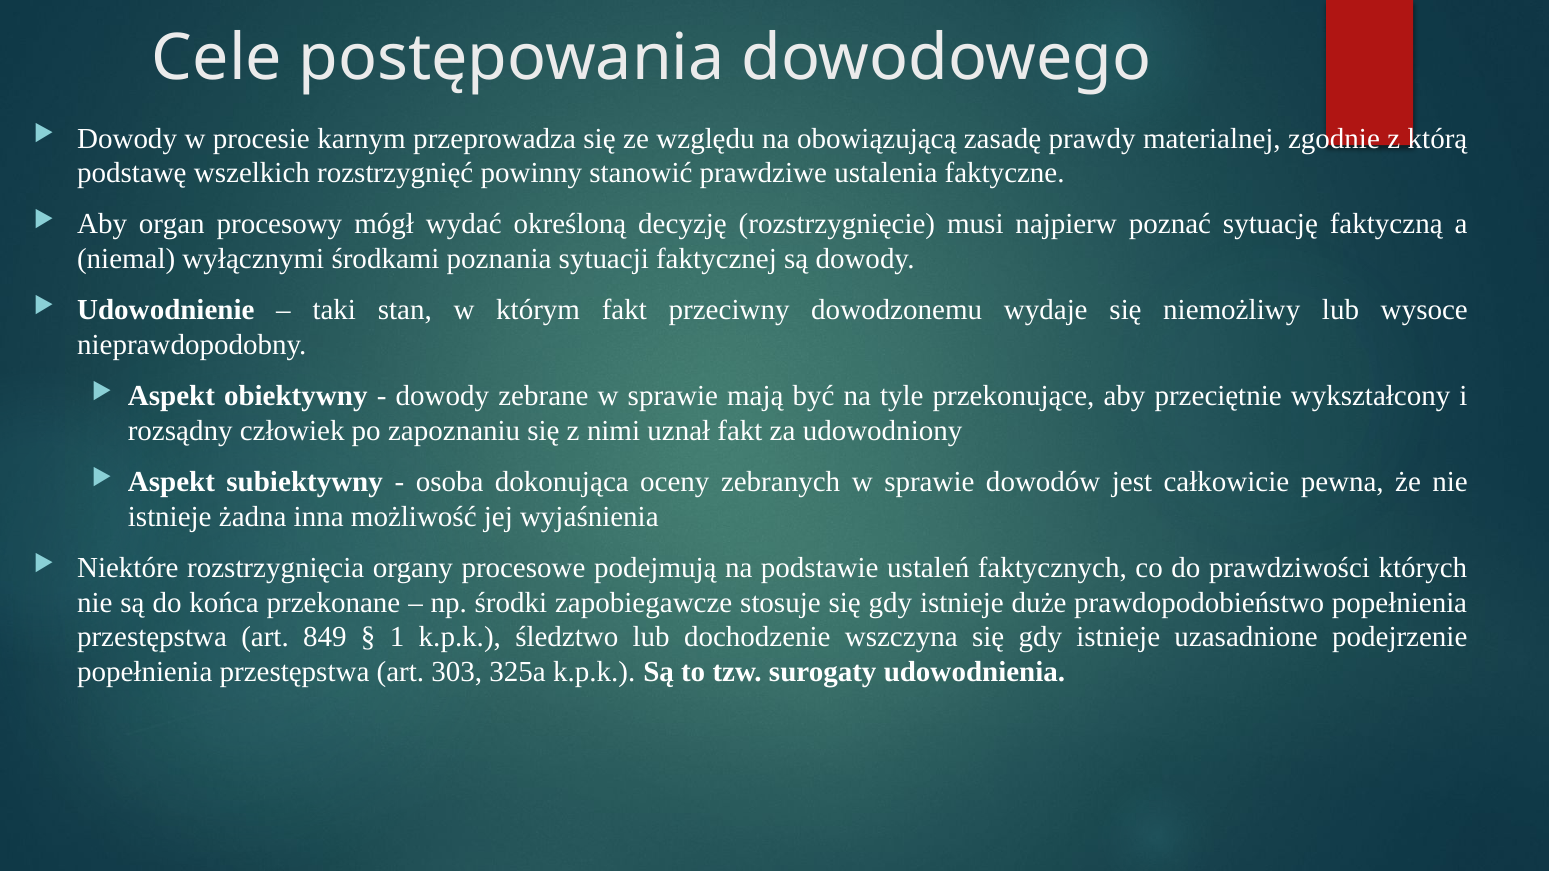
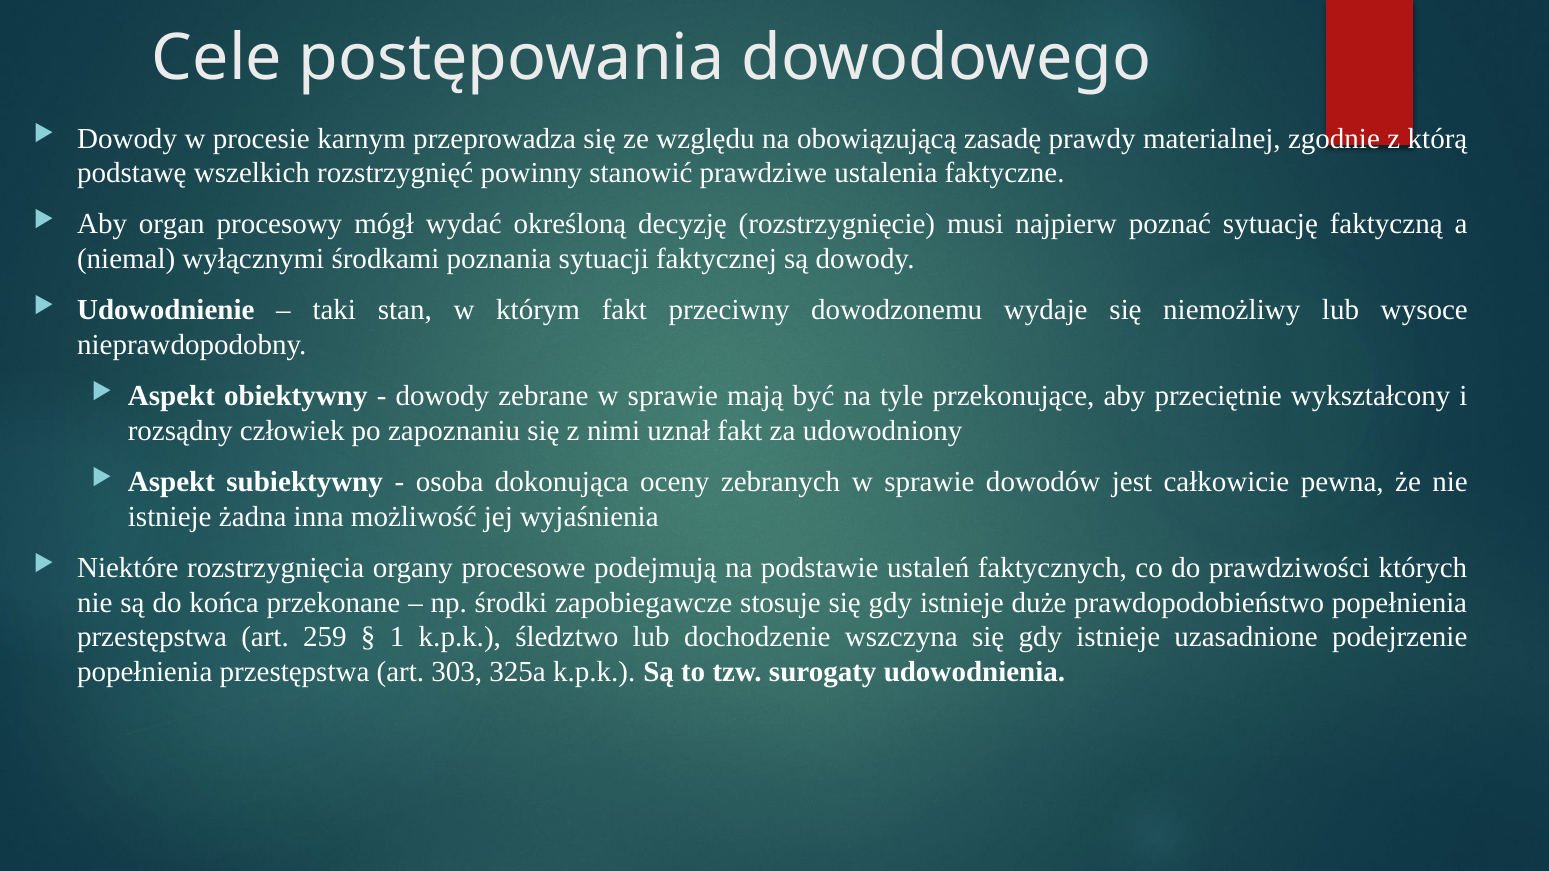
849: 849 -> 259 (325, 638)
